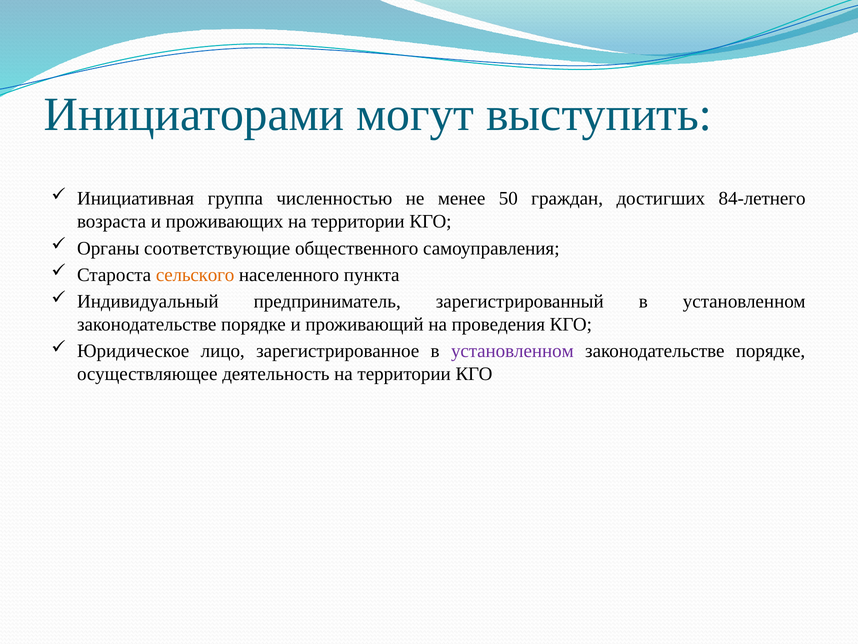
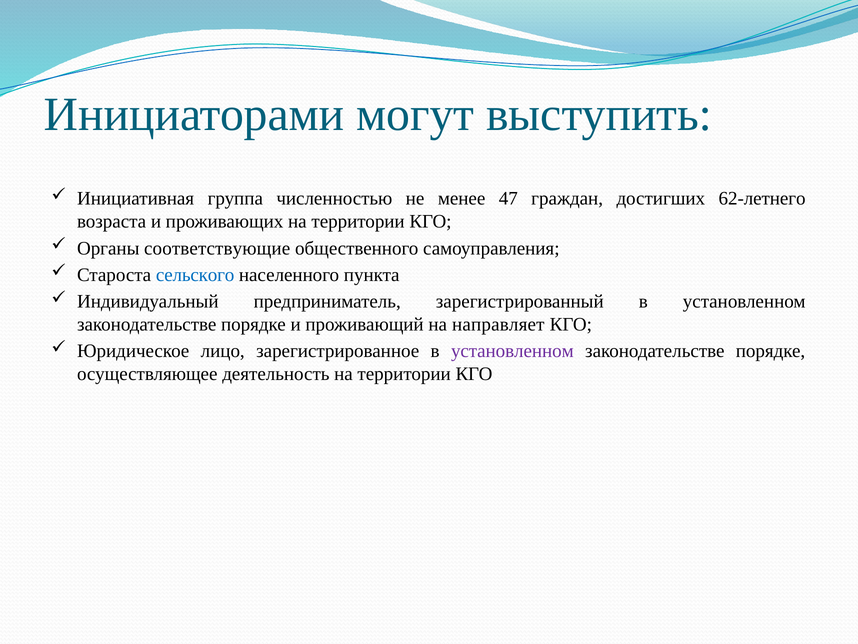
50: 50 -> 47 (508, 199)
84-летнего: 84-летнего -> 62-летнего (762, 199)
сельского colour: orange -> blue (195, 275)
проведения: проведения -> направляет (498, 324)
